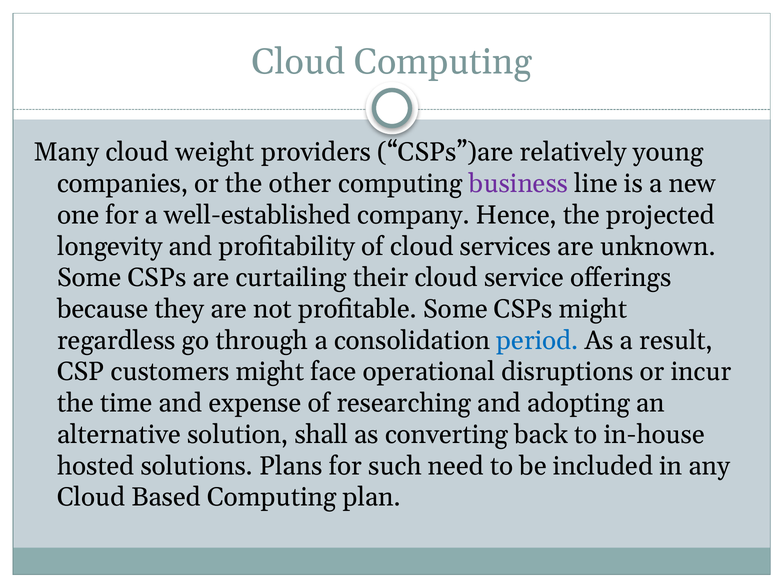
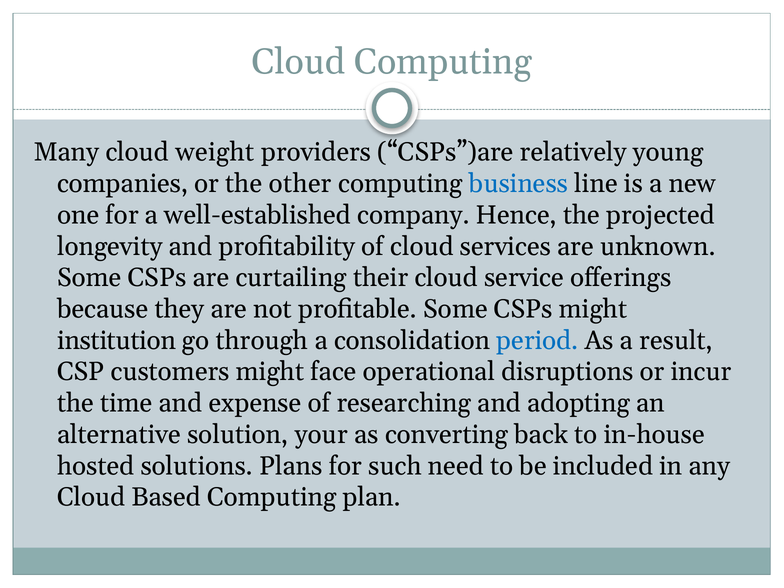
business colour: purple -> blue (519, 184)
regardless: regardless -> institution (117, 340)
shall: shall -> your (321, 435)
